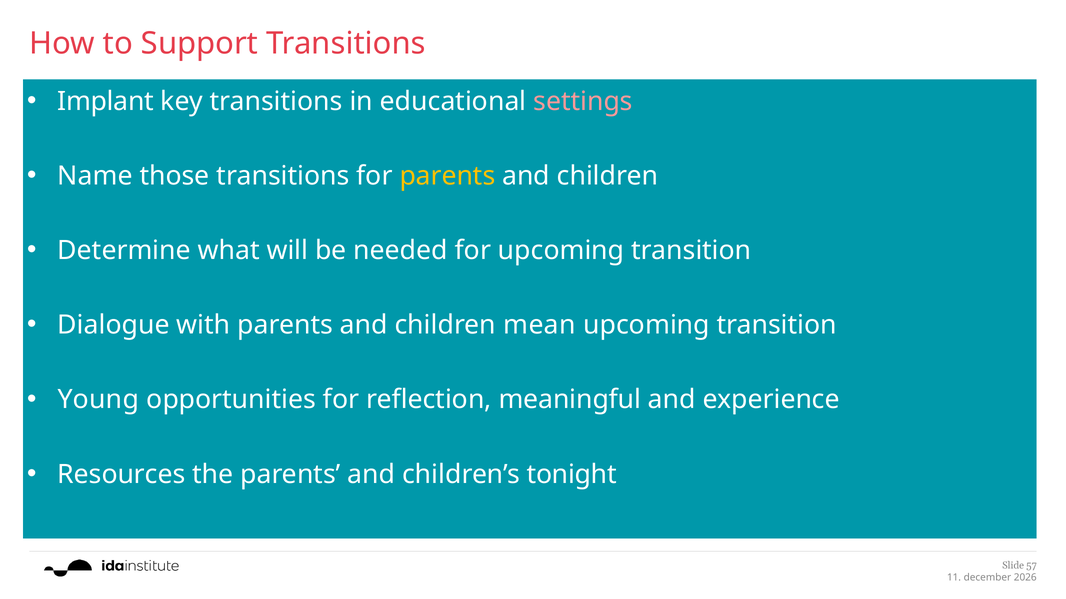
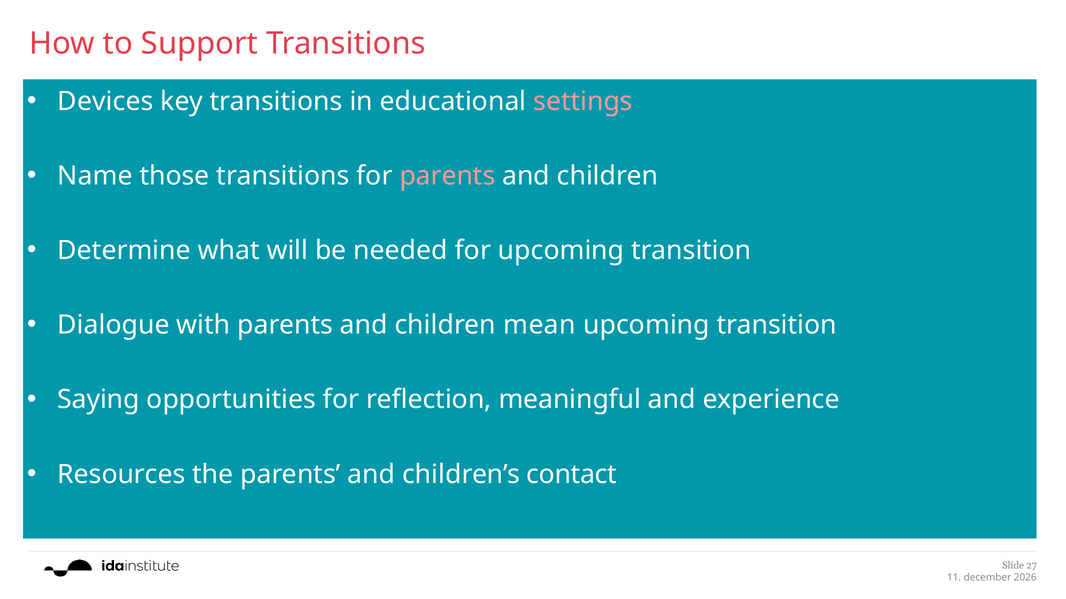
Implant: Implant -> Devices (105, 102)
parents colour: yellow -> pink (447, 176)
Young: Young -> Saying (99, 400)
tonight: tonight -> contact (572, 475)
57: 57 -> 27 (1032, 566)
